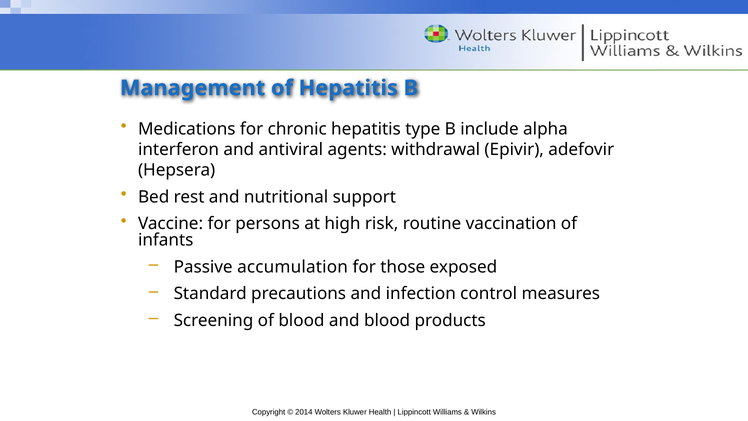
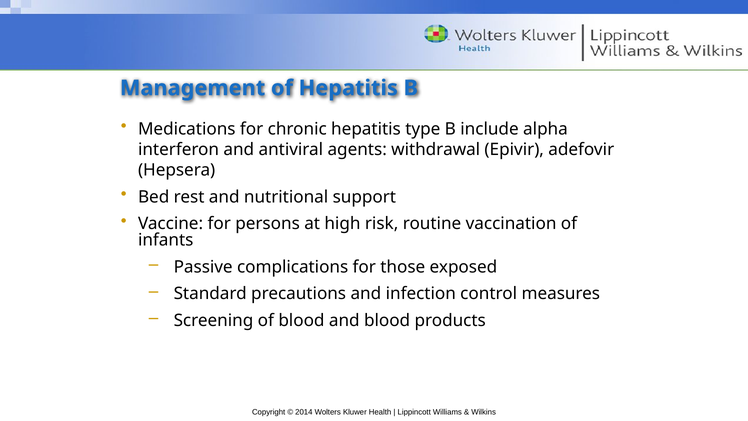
accumulation: accumulation -> complications (293, 267)
